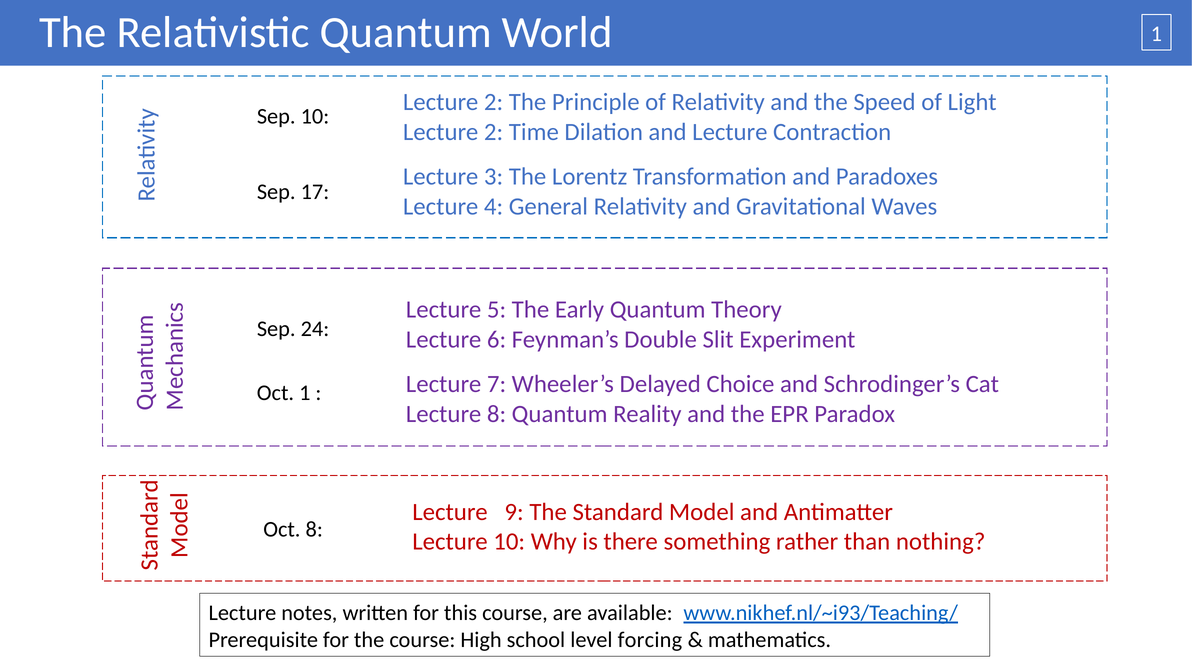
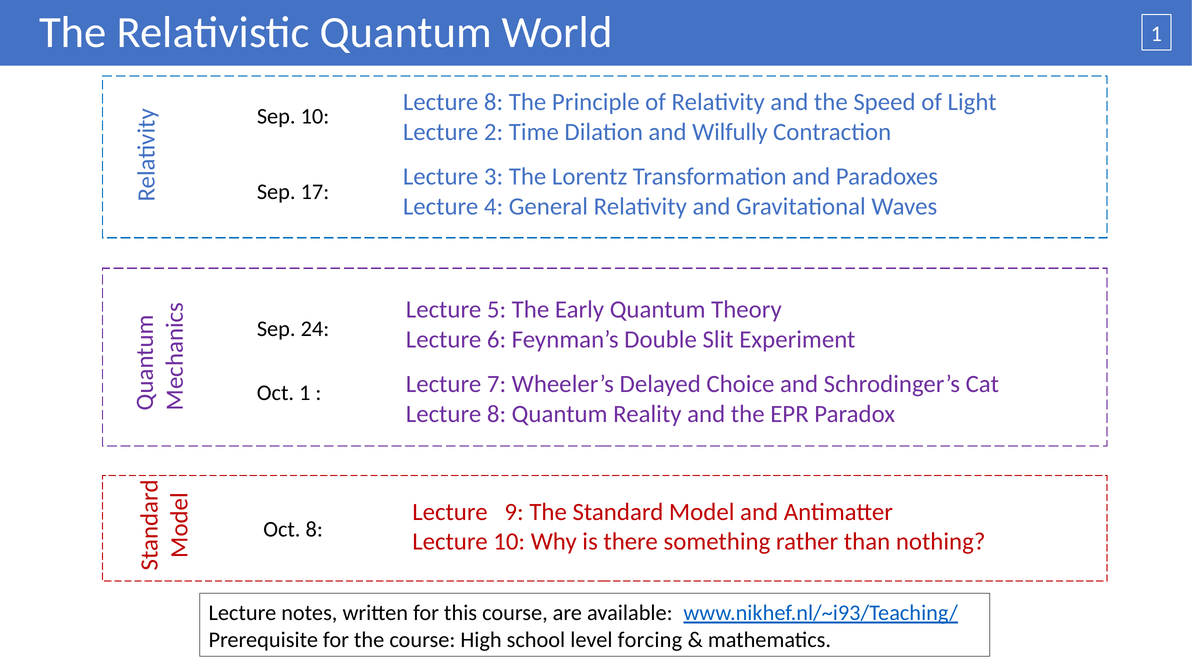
2: 2 -> 8 (494, 102)
and Lecture: Lecture -> Wilfully (730, 132)
